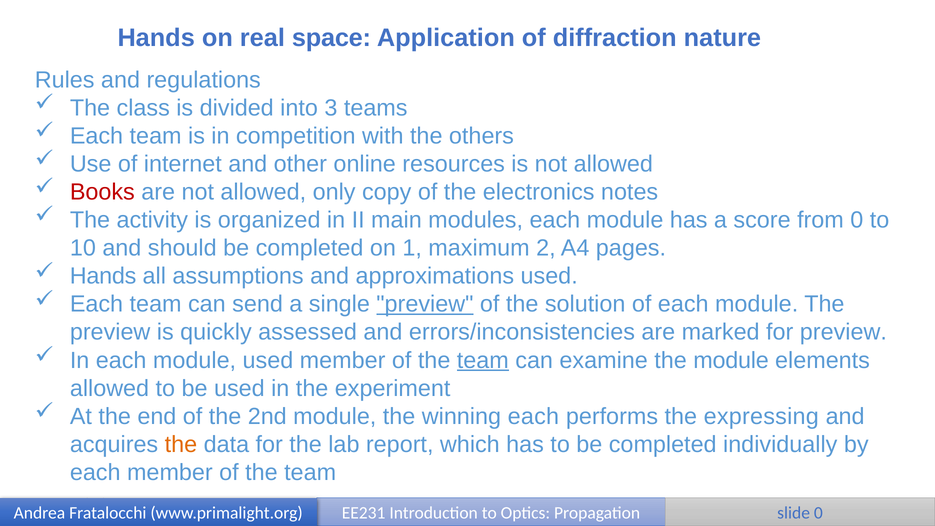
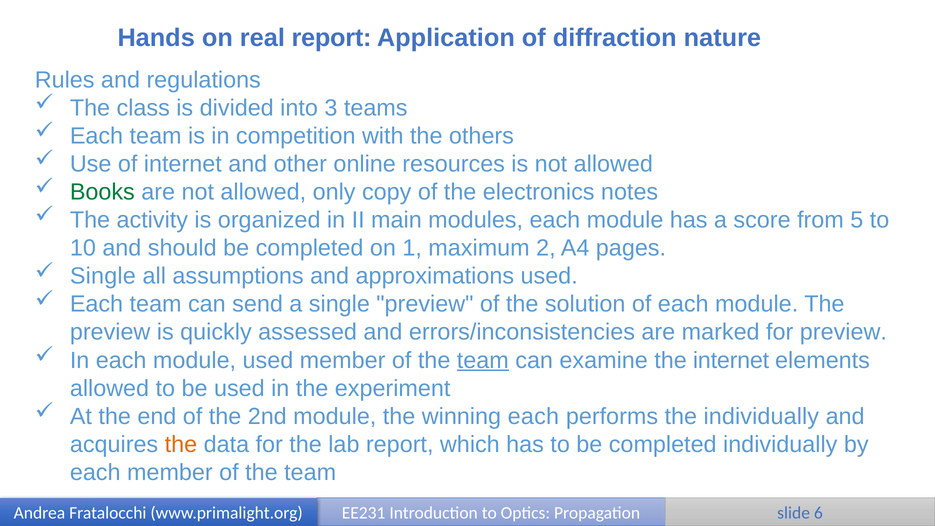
real space: space -> report (332, 38)
Books colour: red -> green (102, 192)
from 0: 0 -> 5 (857, 220)
Hands: Hands -> Single (103, 276)
preview underline: present -> none (425, 304)
the module: module -> internet (731, 360)
the expressing: expressing -> individually (761, 416)
0: 0 -> 6 (818, 513)
